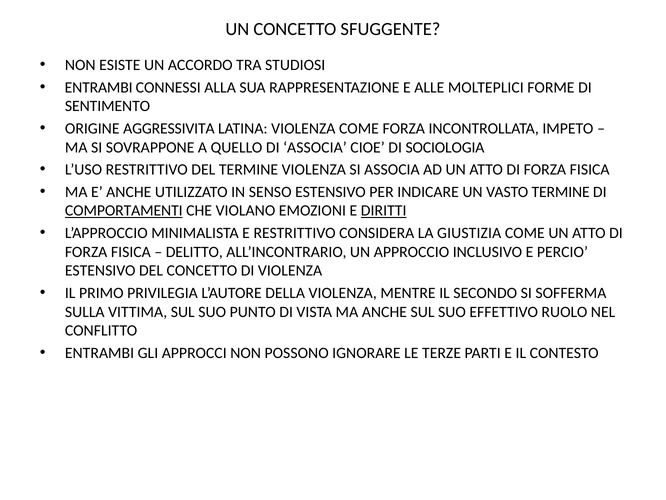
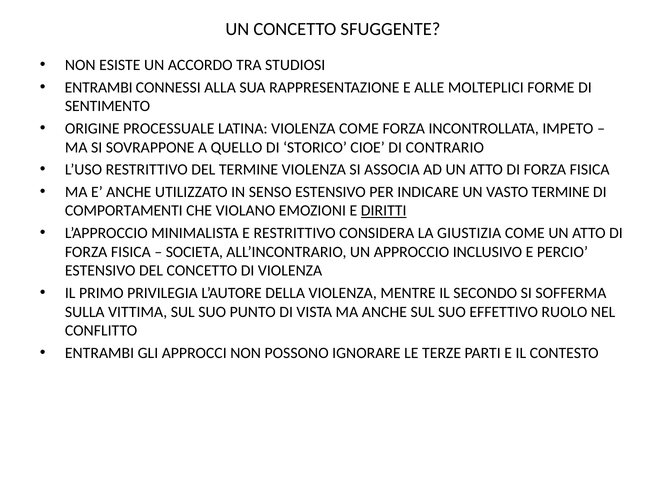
AGGRESSIVITA: AGGRESSIVITA -> PROCESSUALE (169, 128)
DI ASSOCIA: ASSOCIA -> STORICO (315, 147)
SOCIOLOGIA: SOCIOLOGIA -> CONTRARIO (445, 147)
COMPORTAMENTI underline: present -> none (124, 210)
DELITTO: DELITTO -> SOCIETA (194, 252)
